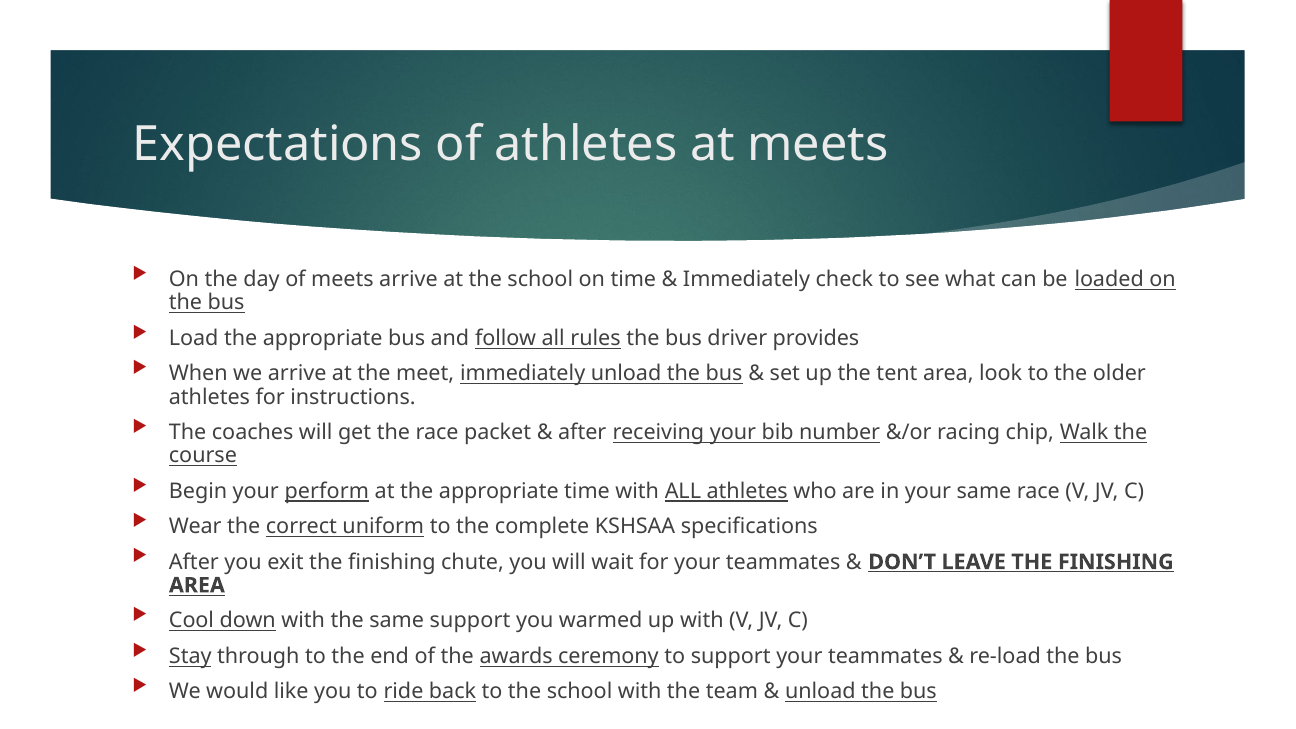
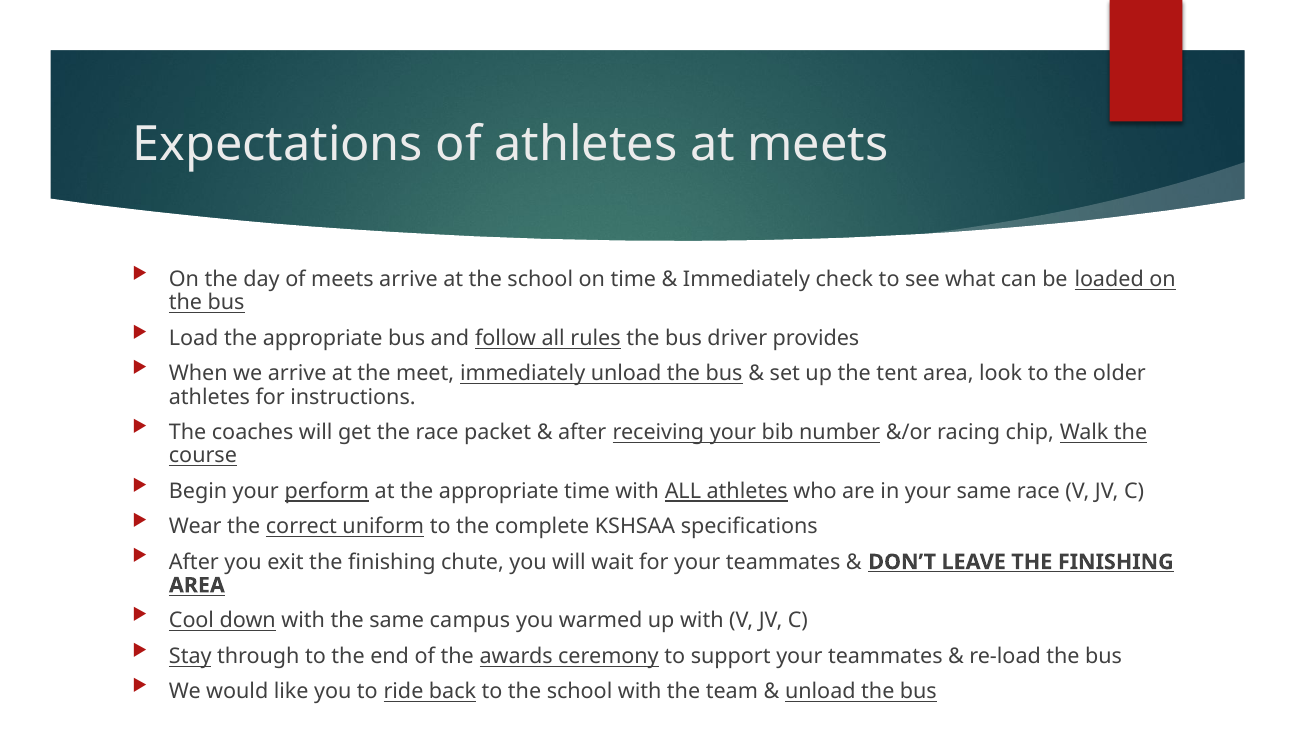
same support: support -> campus (470, 621)
